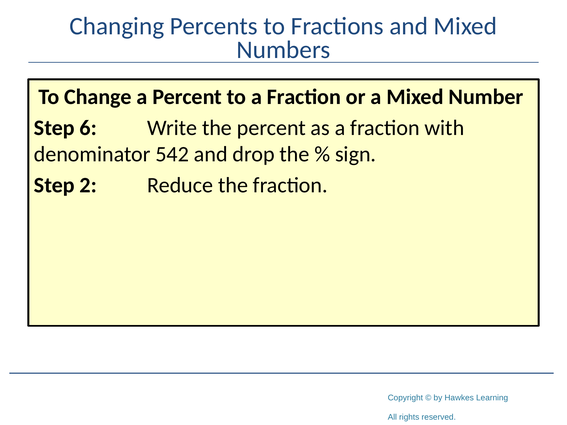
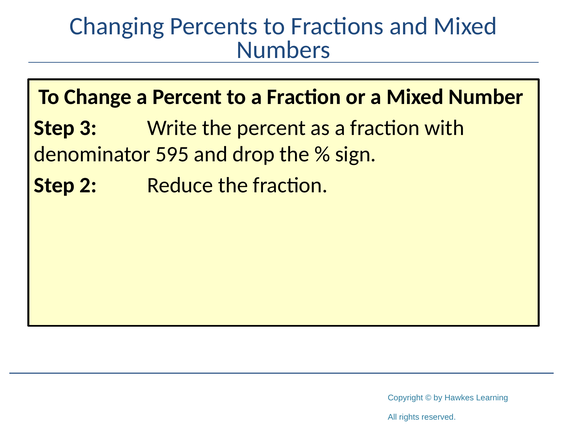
6: 6 -> 3 (88, 128)
542: 542 -> 595 (172, 154)
